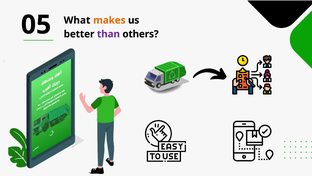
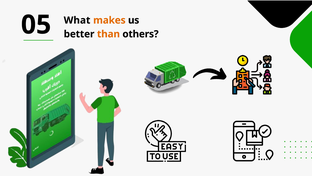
than colour: purple -> orange (108, 34)
